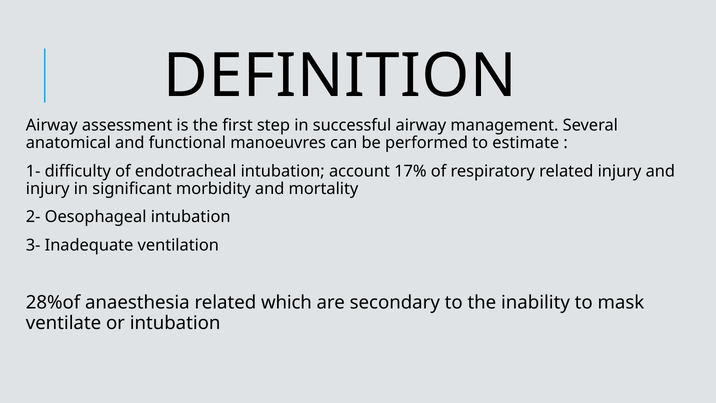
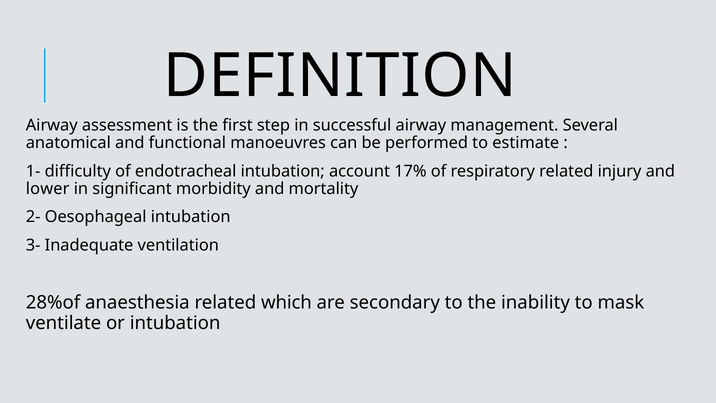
injury: injury -> lower (48, 189)
